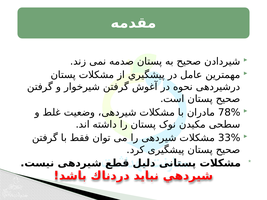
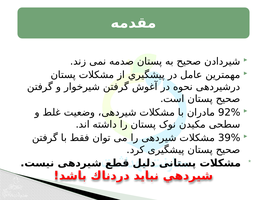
78%: 78% -> 92% (229, 113)
33%: 33% -> 39% (229, 138)
